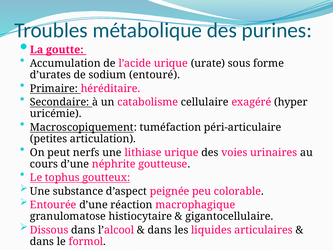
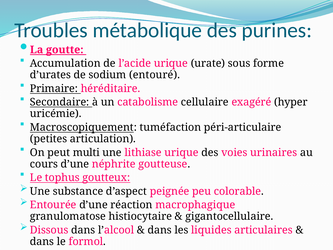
nerfs: nerfs -> multi (86, 152)
